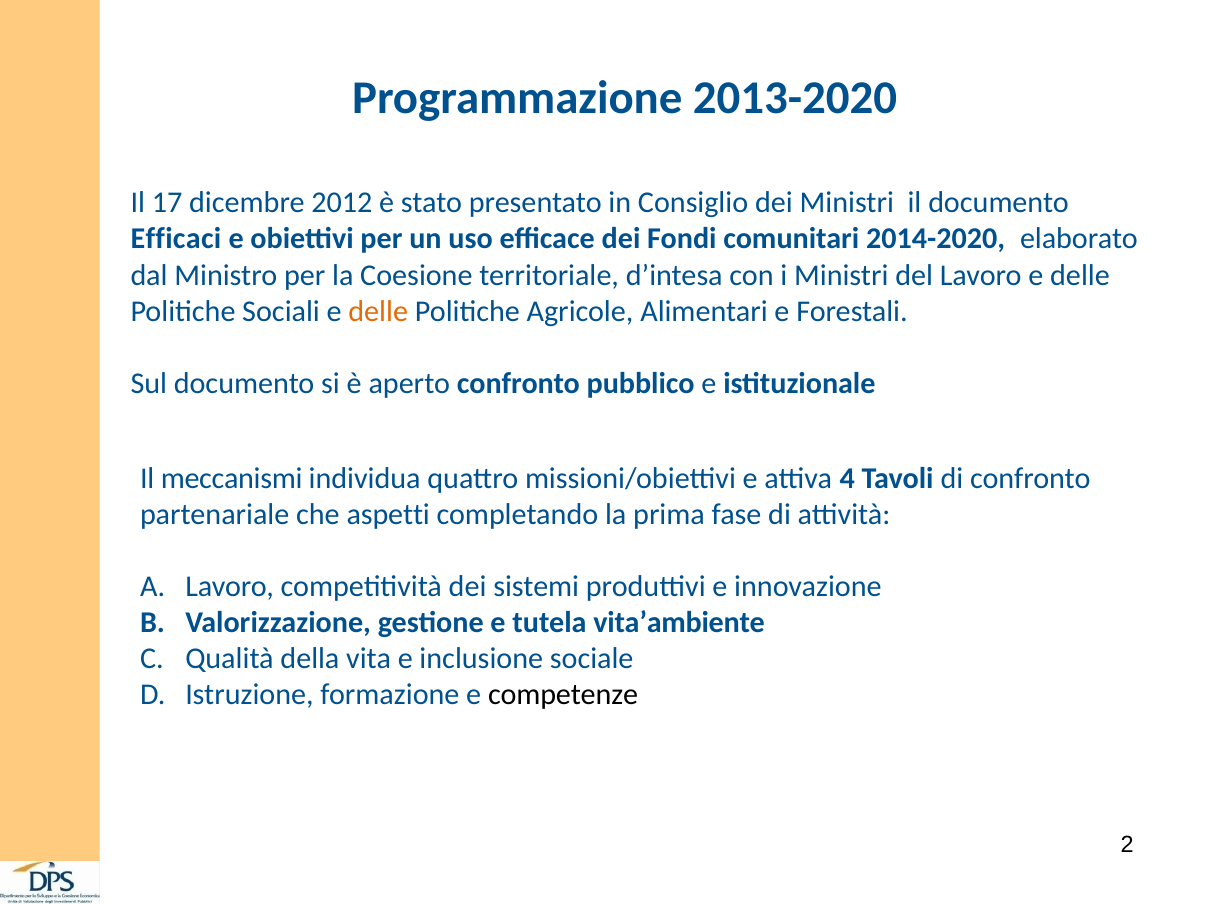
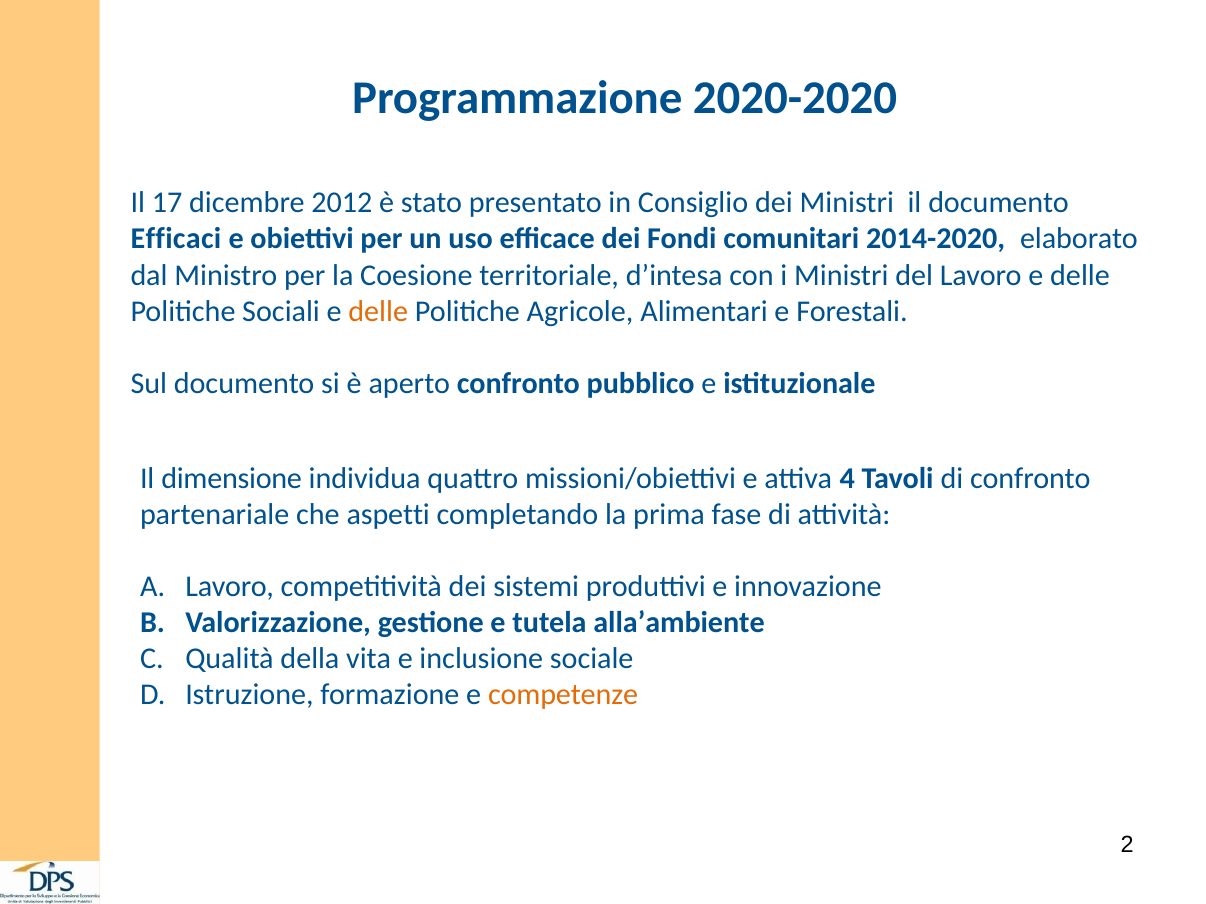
2013-2020: 2013-2020 -> 2020-2020 (795, 98)
meccanismi: meccanismi -> dimensione (232, 478)
vita’ambiente: vita’ambiente -> alla’ambiente (679, 623)
competenze colour: black -> orange (563, 695)
